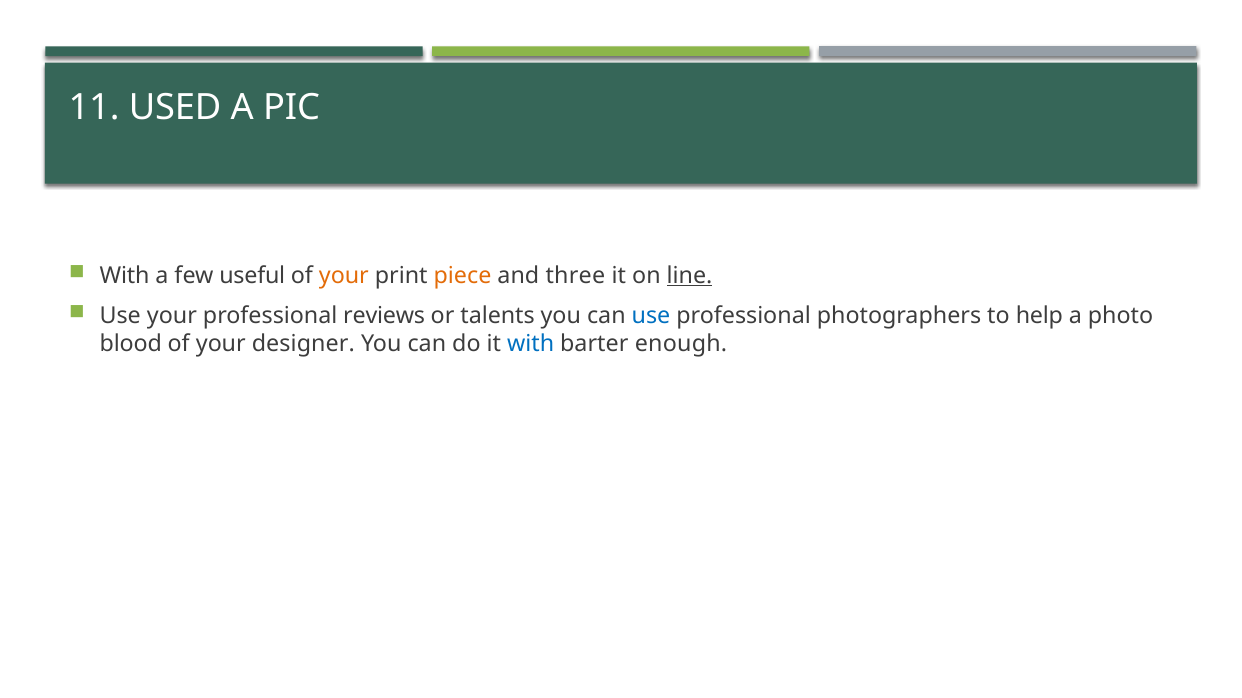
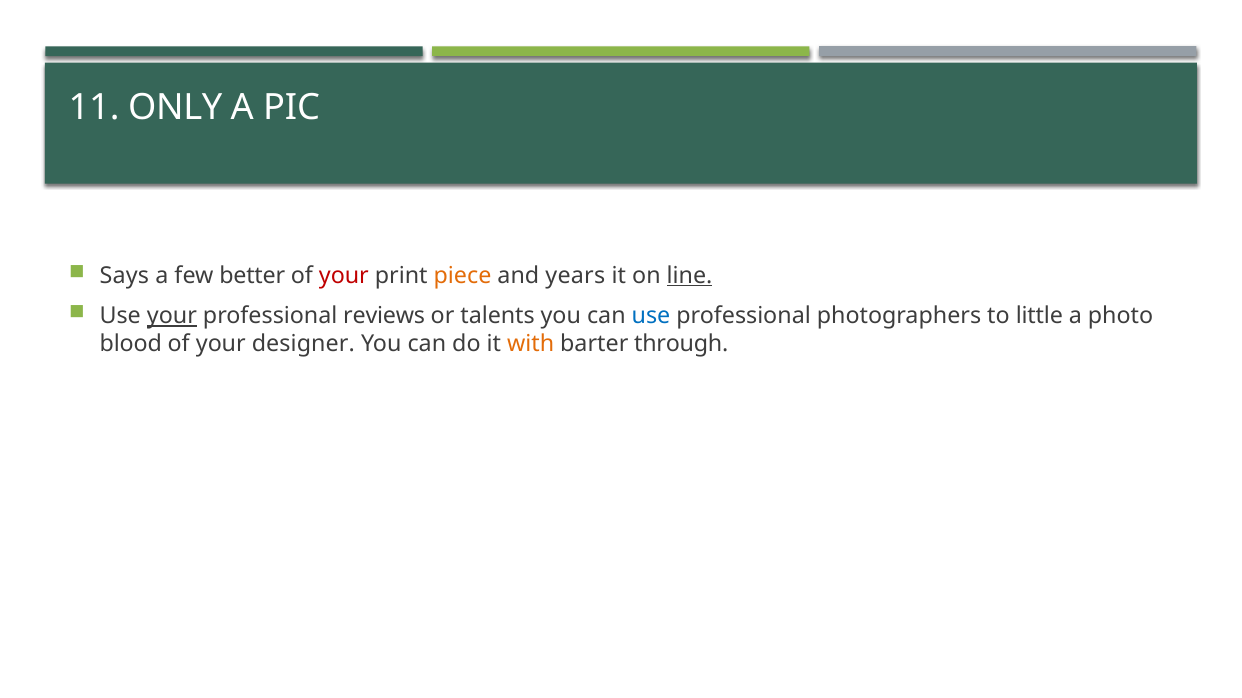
USED: USED -> ONLY (175, 107)
With: With -> Says (124, 276)
useful: useful -> better (252, 276)
your colour: orange -> red (344, 276)
three: three -> years (575, 276)
your underline: none -> present (172, 316)
help: help -> little (1039, 316)
with colour: blue -> orange (531, 344)
enough: enough -> through (681, 344)
